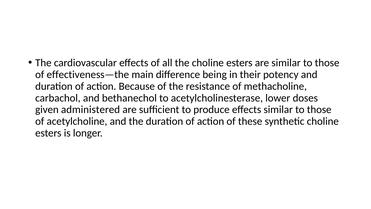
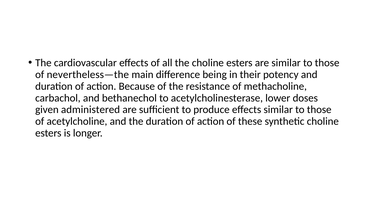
effectiveness—the: effectiveness—the -> nevertheless—the (88, 74)
